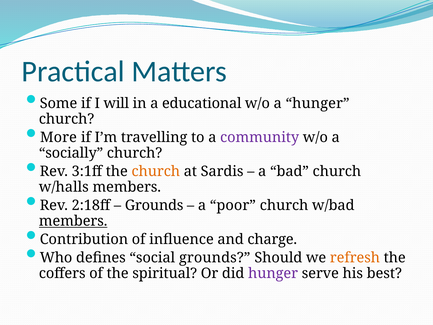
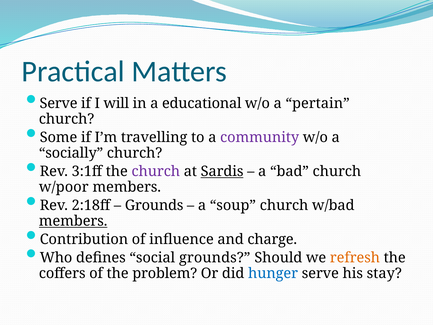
Some: Some -> Serve (59, 103)
a hunger: hunger -> pertain (318, 103)
More: More -> Some (59, 137)
church colour: orange -> purple (156, 171)
Sardis underline: none -> present (222, 171)
w/halls: w/halls -> w/poor (64, 187)
poor: poor -> soup (233, 205)
spiritual: spiritual -> problem (165, 273)
hunger colour: purple -> blue (273, 273)
best: best -> stay (384, 273)
